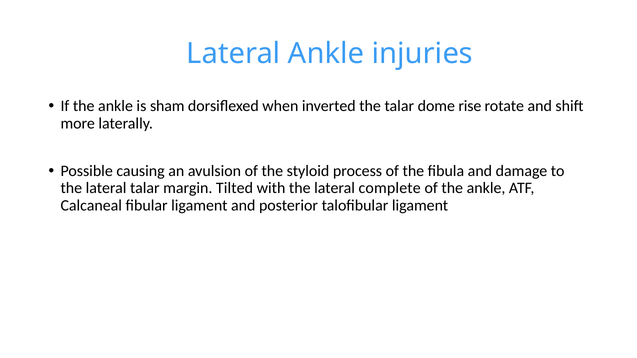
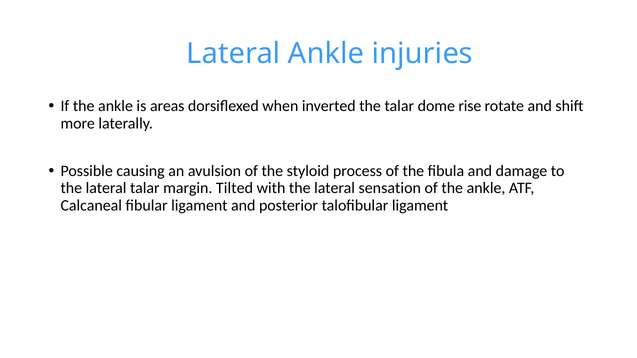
sham: sham -> areas (167, 106)
complete: complete -> sensation (390, 188)
